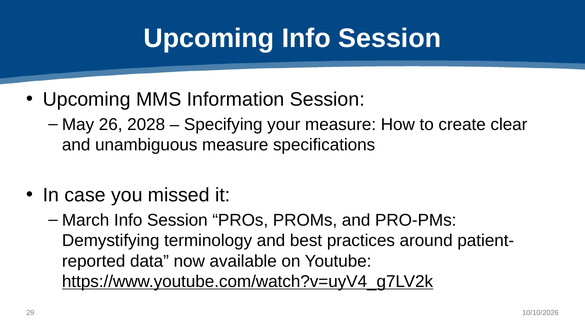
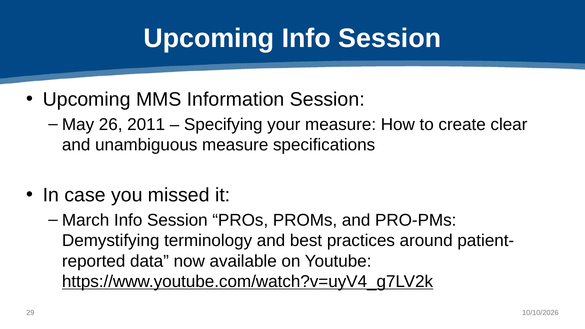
2028: 2028 -> 2011 (146, 125)
